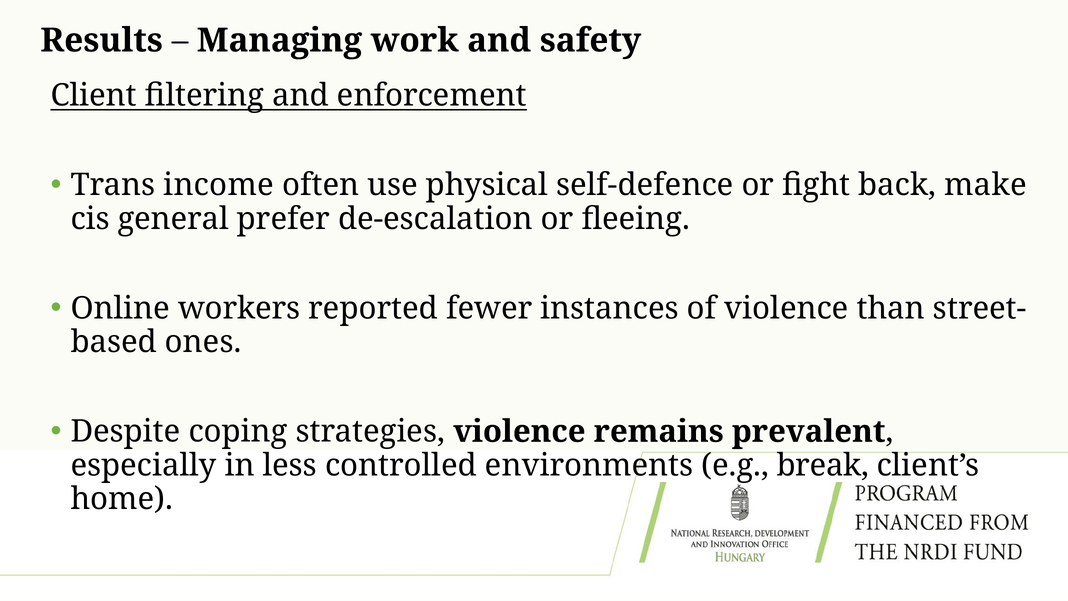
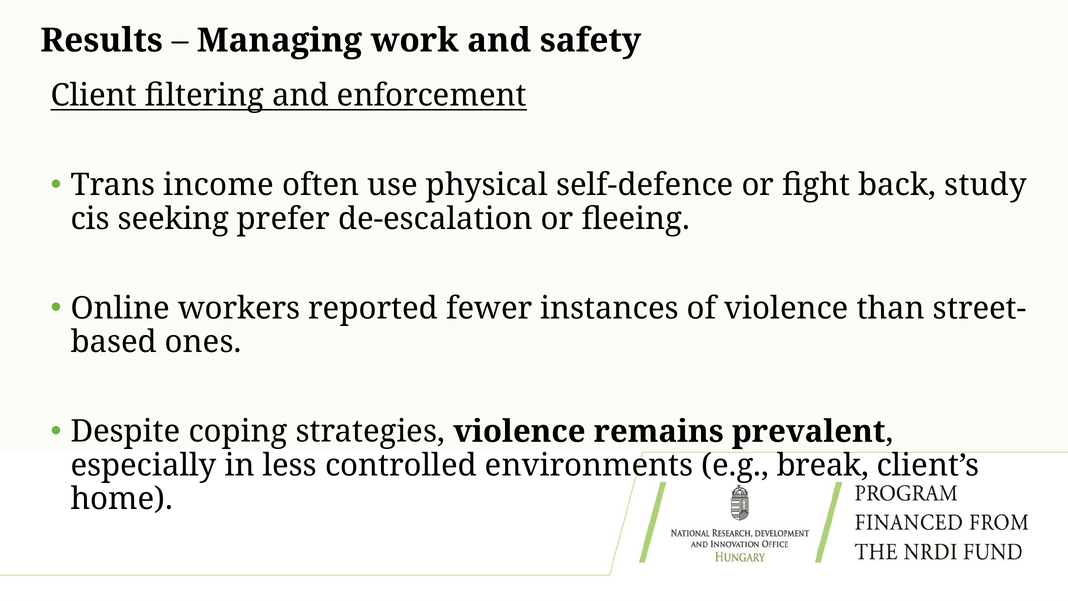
make: make -> study (986, 185)
general: general -> seeking (173, 219)
